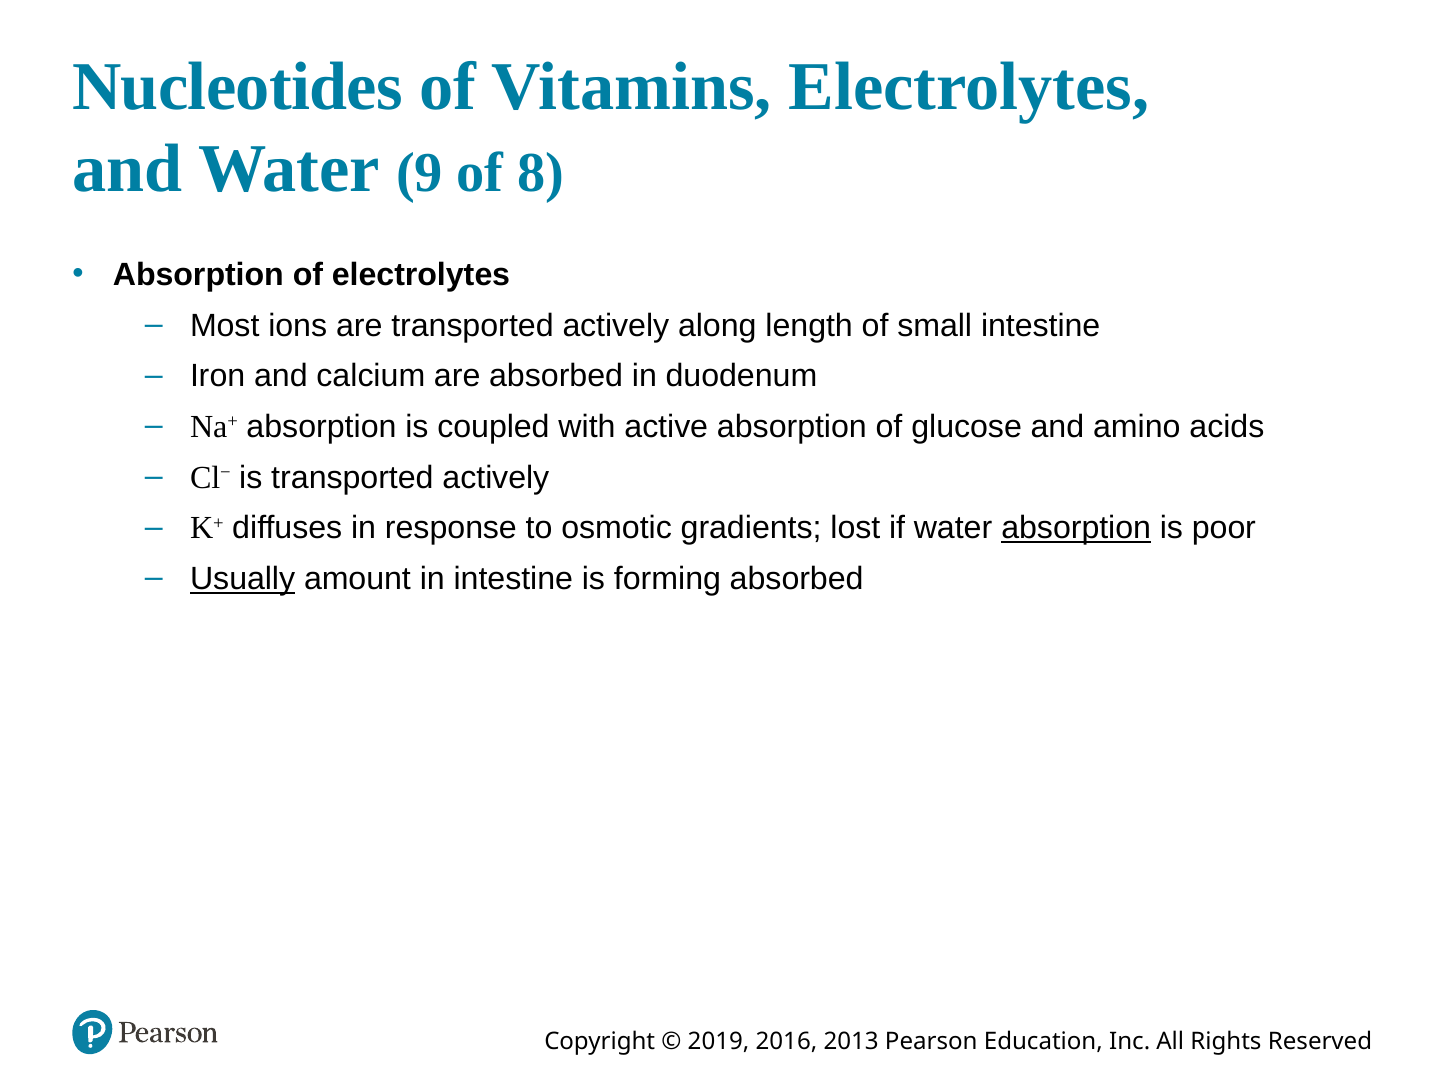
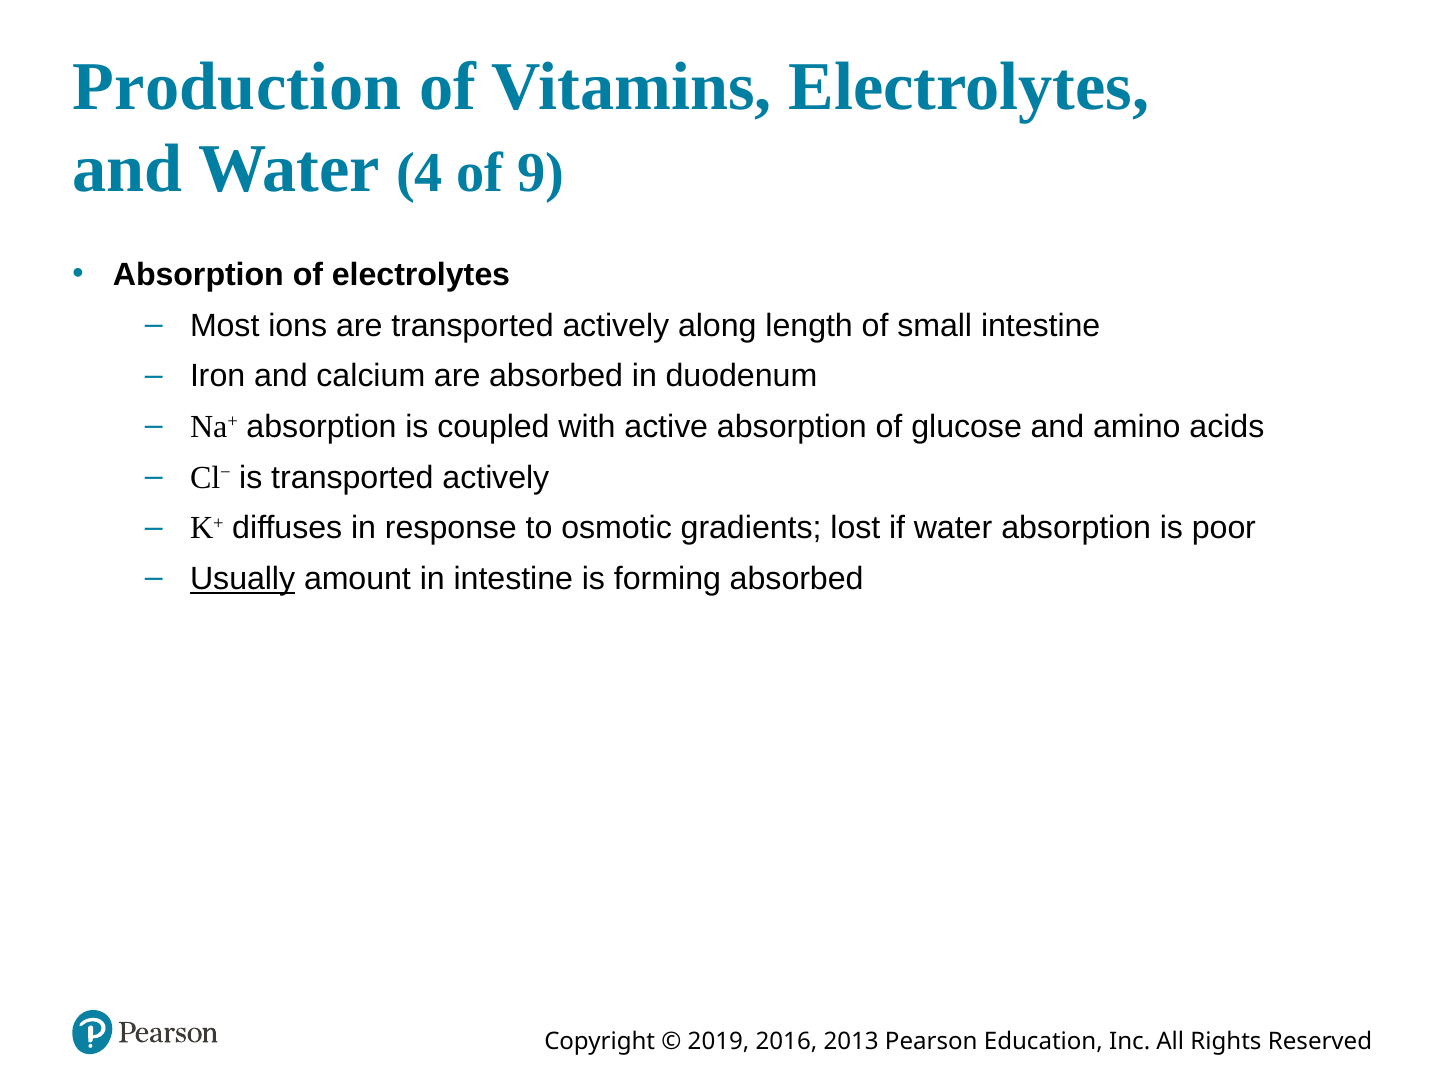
Nucleotides: Nucleotides -> Production (237, 87)
9: 9 -> 4 (420, 173)
8: 8 -> 9 (541, 173)
absorption underline: present -> none (1076, 528)
